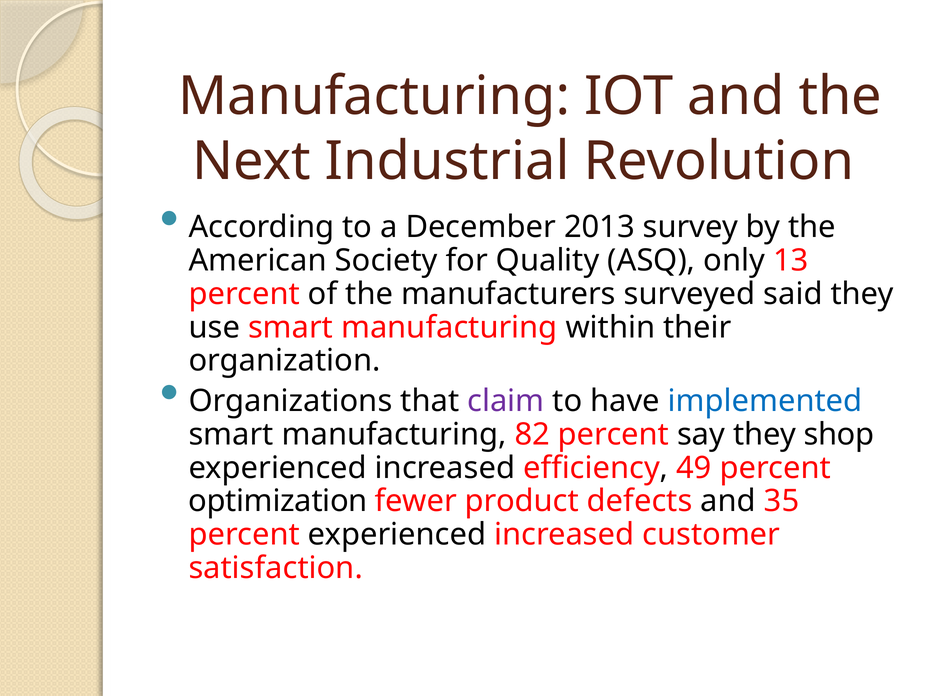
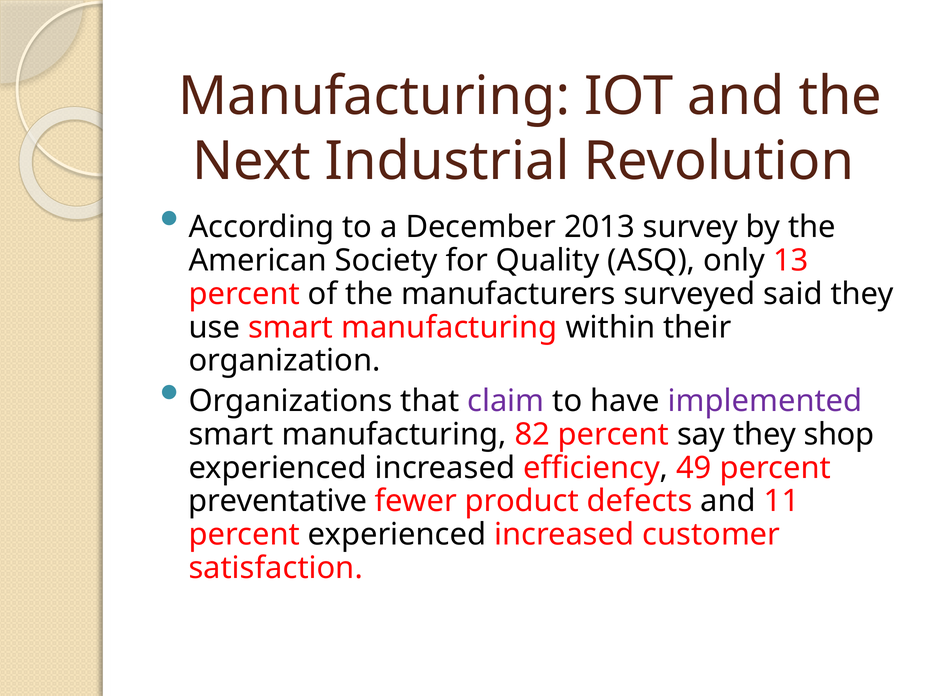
implemented colour: blue -> purple (765, 401)
optimization: optimization -> preventative (278, 501)
35: 35 -> 11 (782, 501)
